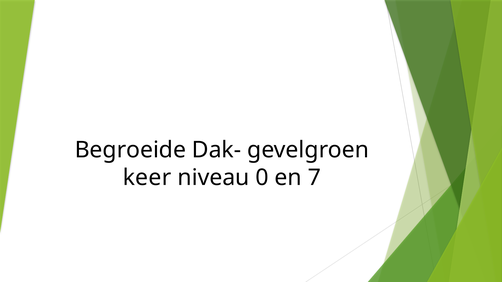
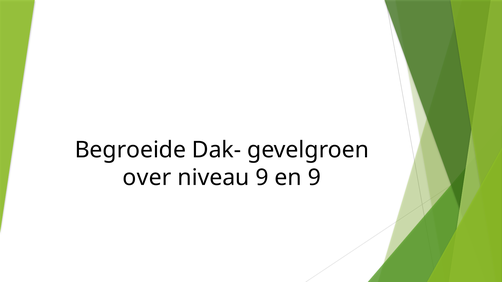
keer: keer -> over (147, 178)
niveau 0: 0 -> 9 (262, 178)
en 7: 7 -> 9 (314, 178)
